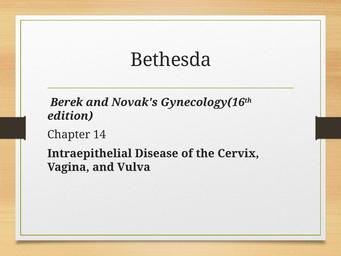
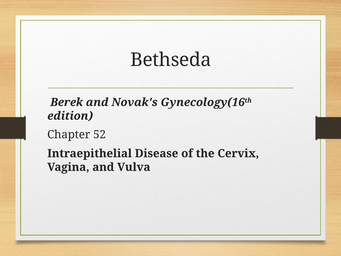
Bethesda: Bethesda -> Bethseda (171, 60)
14: 14 -> 52 (100, 135)
